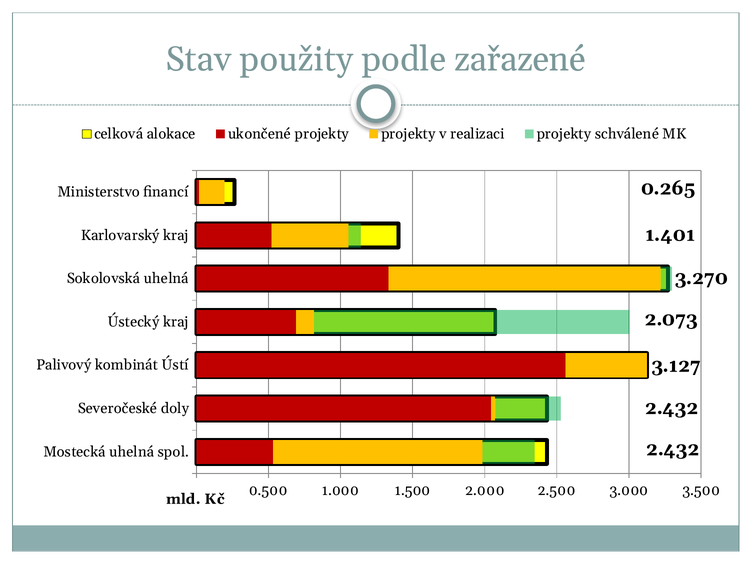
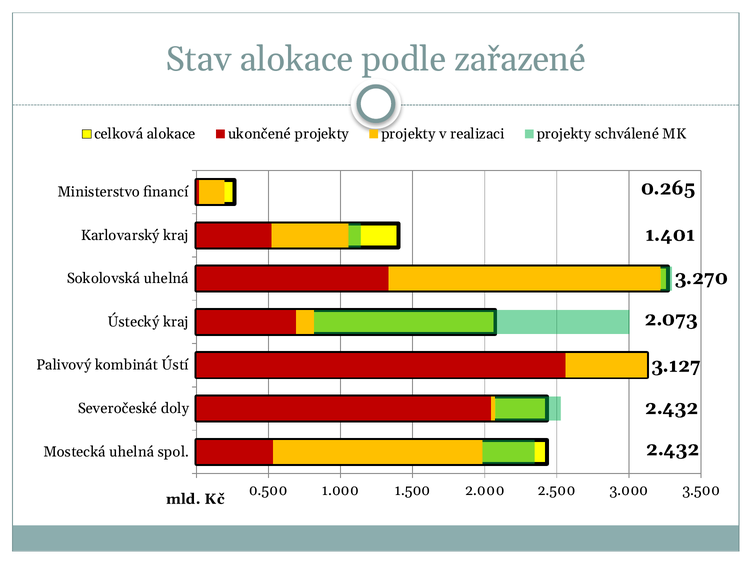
Stav použity: použity -> alokace (297, 59)
